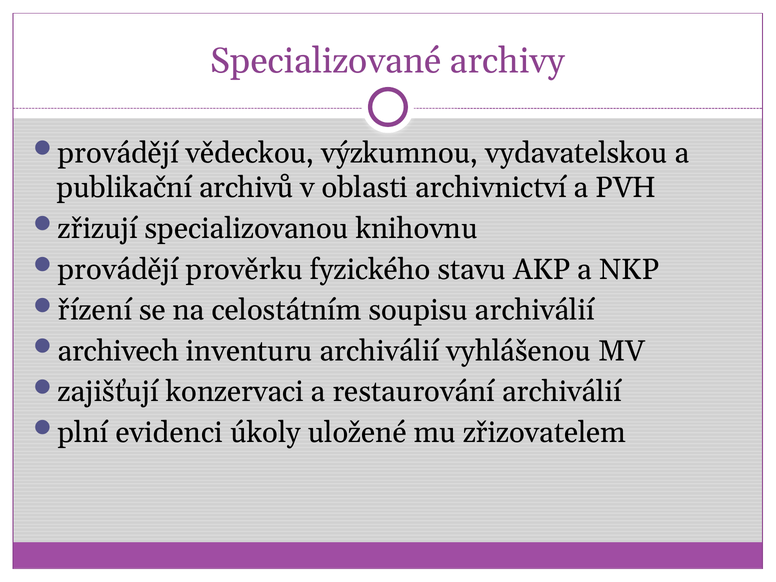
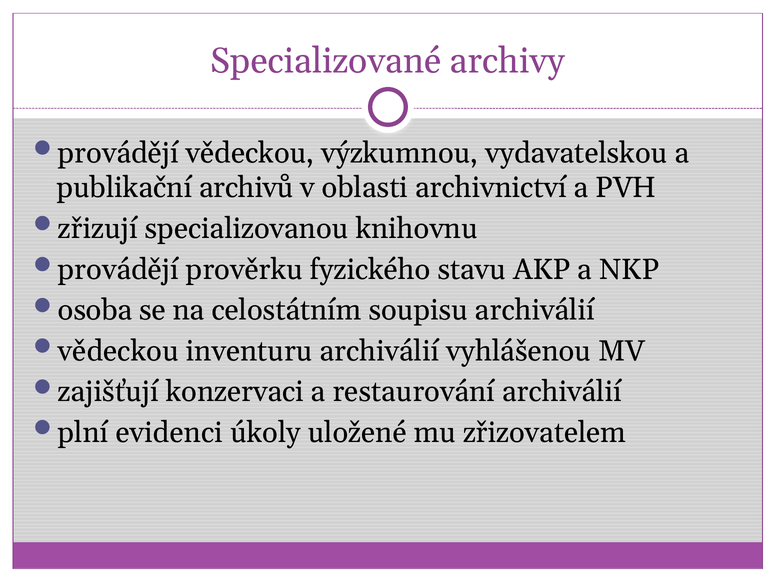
řízení: řízení -> osoba (95, 310)
archivech: archivech -> vědeckou (118, 351)
